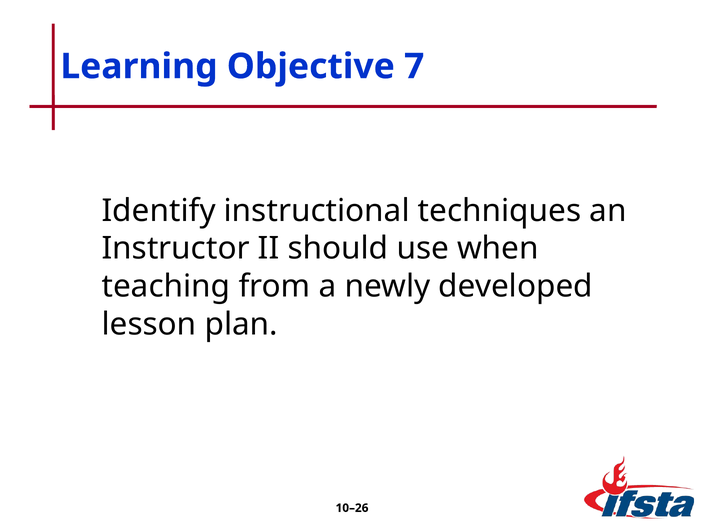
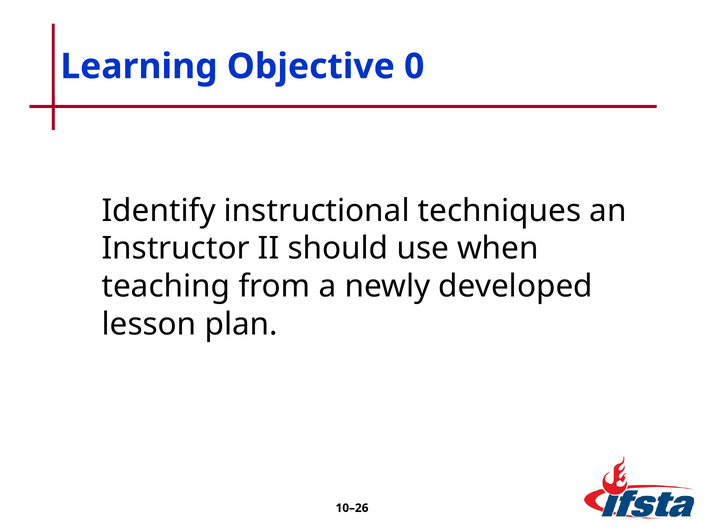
7: 7 -> 0 (414, 67)
